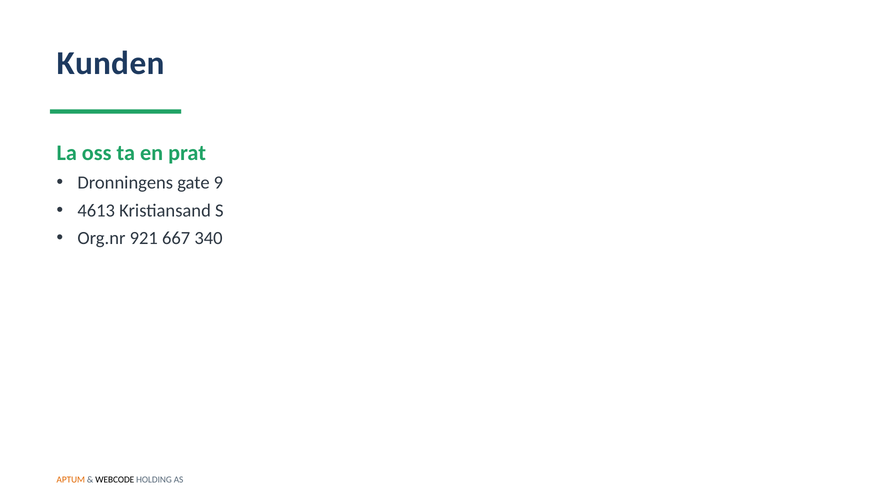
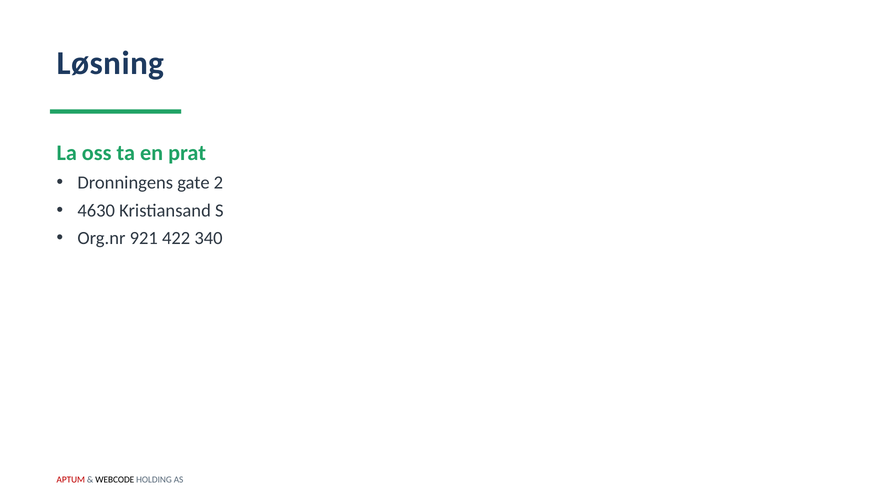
Kunden: Kunden -> Løsning (110, 63)
9: 9 -> 2 (218, 183)
4613: 4613 -> 4630 (96, 211)
667: 667 -> 422 (176, 238)
APTUM colour: orange -> red (71, 480)
